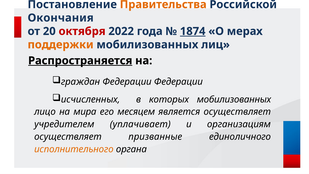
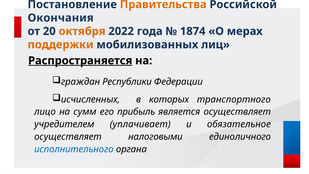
октября colour: red -> orange (82, 31)
1874 underline: present -> none (193, 31)
граждан Федерации: Федерации -> Республики (127, 82)
которых мобилизованных: мобилизованных -> транспортного (234, 99)
мира: мира -> сумм (85, 112)
месяцем: месяцем -> прибыль (136, 112)
организациям: организациям -> обязательное (239, 124)
призванные: призванные -> налоговыми (155, 137)
исполнительного colour: orange -> blue (74, 149)
